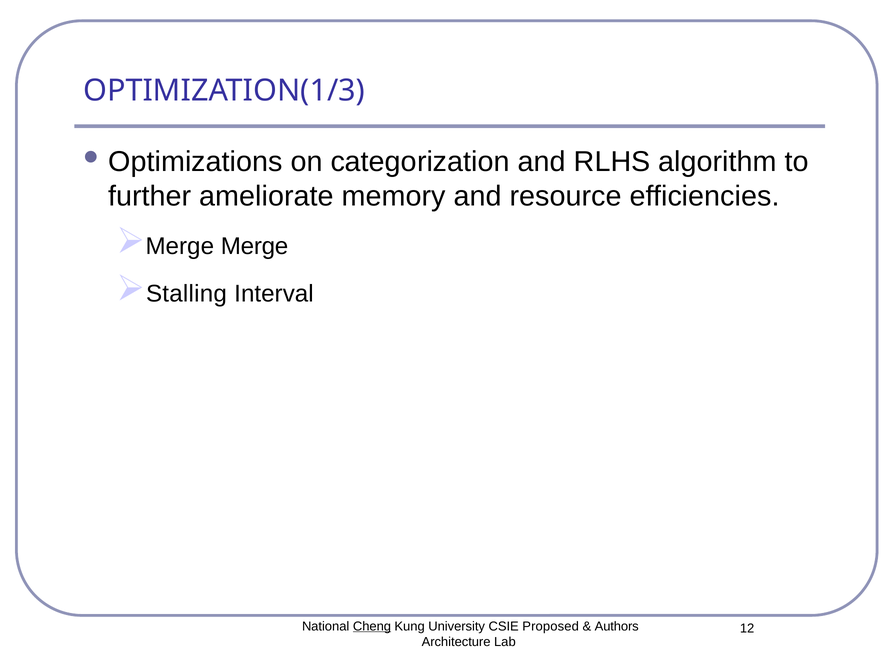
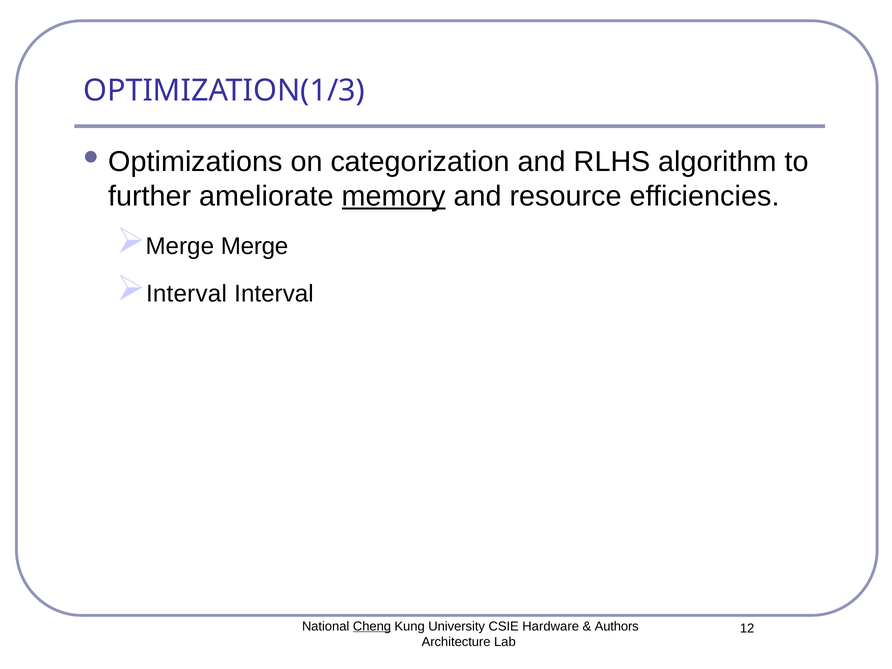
memory underline: none -> present (394, 196)
Stalling: Stalling -> Interval (186, 294)
Proposed: Proposed -> Hardware (551, 626)
